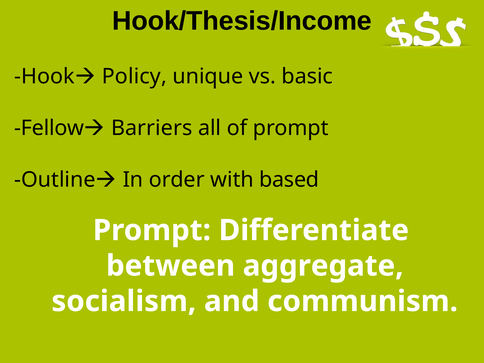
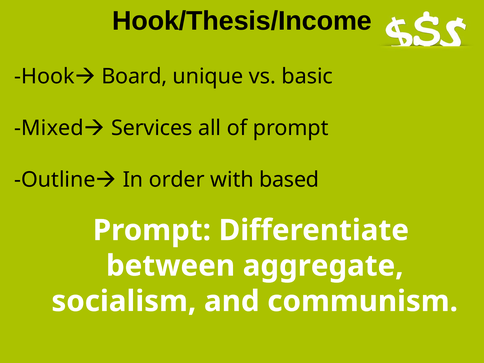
Policy: Policy -> Board (134, 76)
Fellow: Fellow -> Mixed (49, 128)
Barriers: Barriers -> Services (152, 128)
